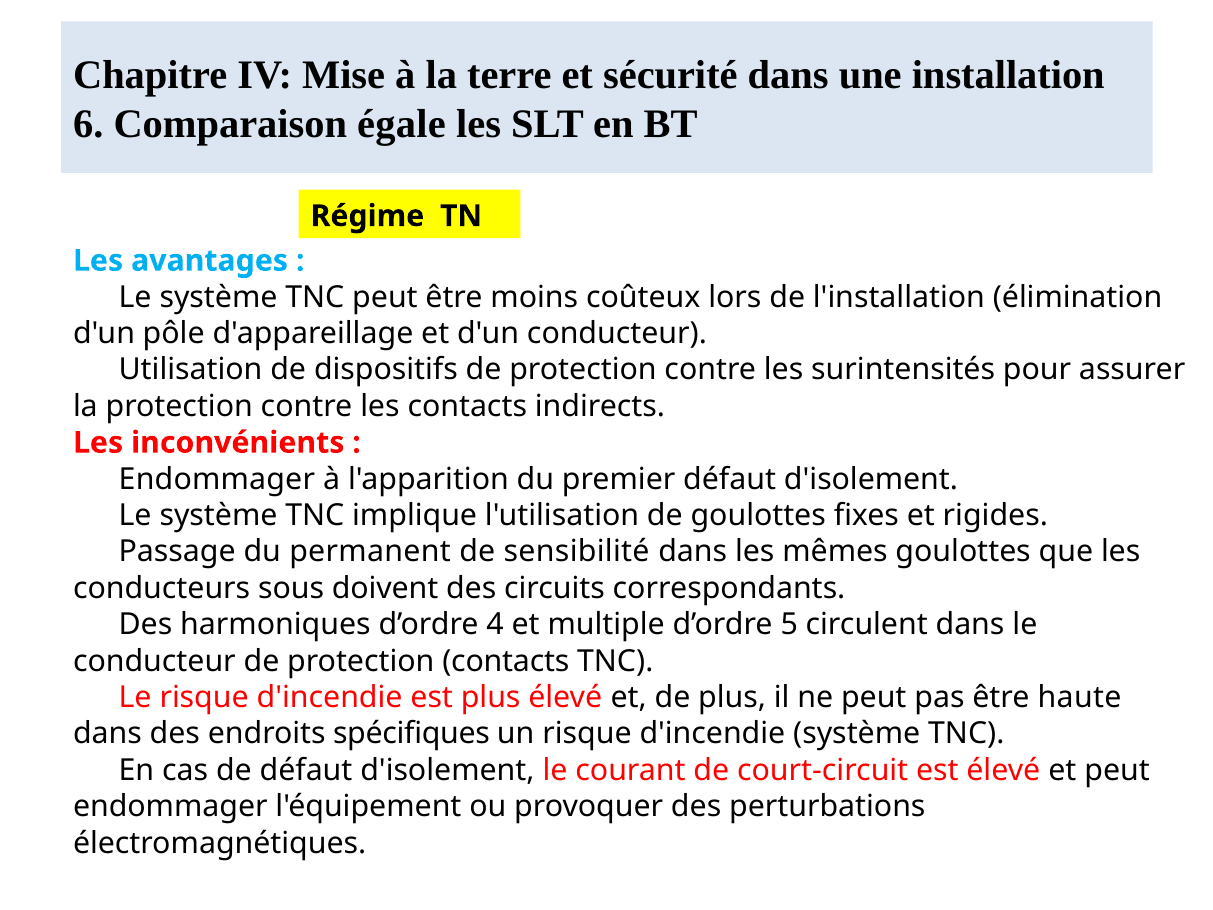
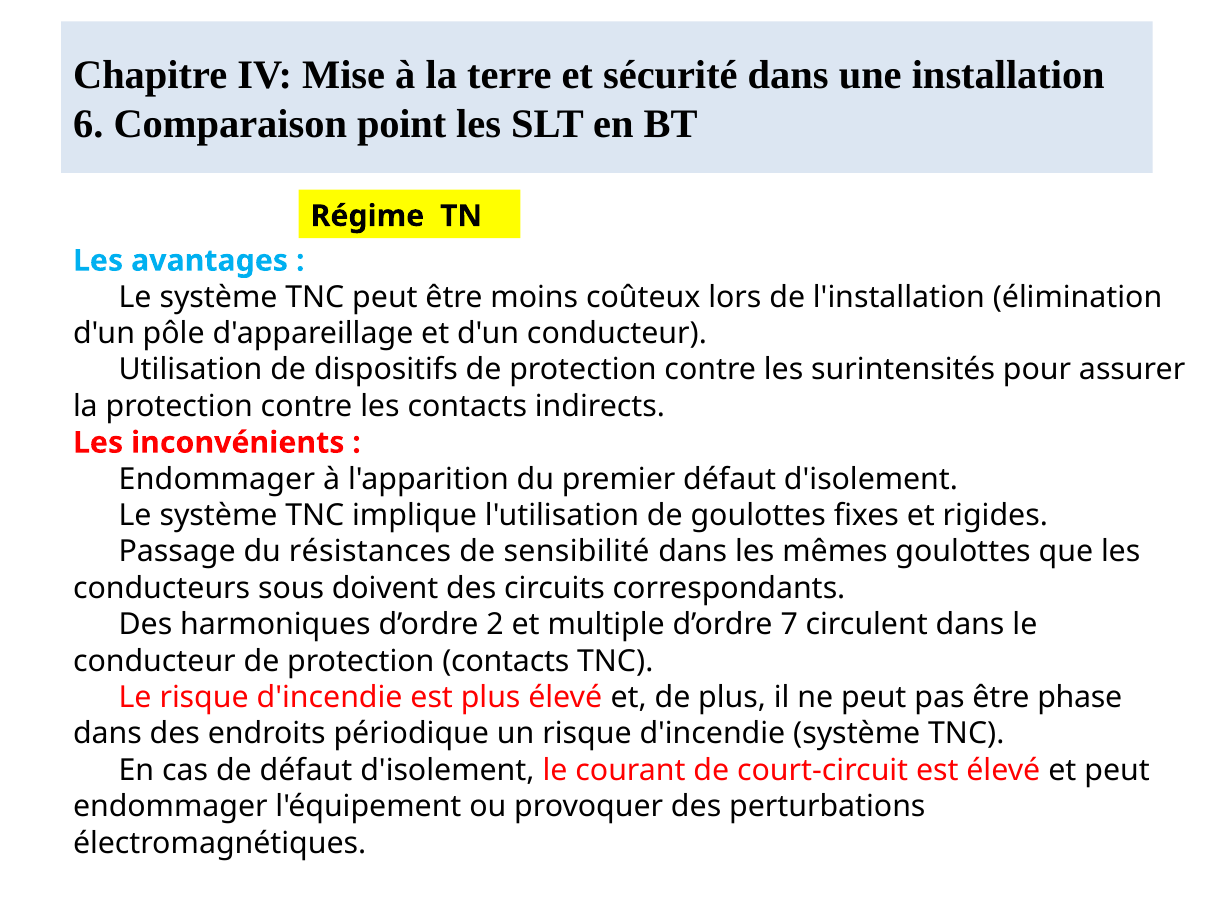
égale: égale -> point (402, 124)
permanent: permanent -> résistances (370, 552)
4: 4 -> 2 (495, 625)
5: 5 -> 7 (789, 625)
haute: haute -> phase (1080, 697)
spécifiques: spécifiques -> périodique (411, 734)
